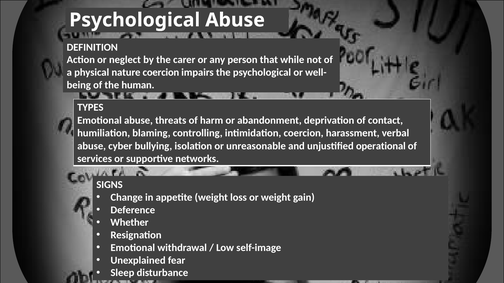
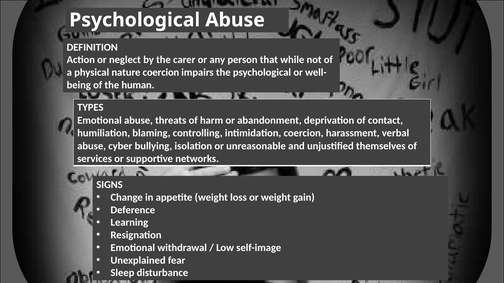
operational: operational -> themselves (381, 146)
Whether: Whether -> Learning (129, 223)
